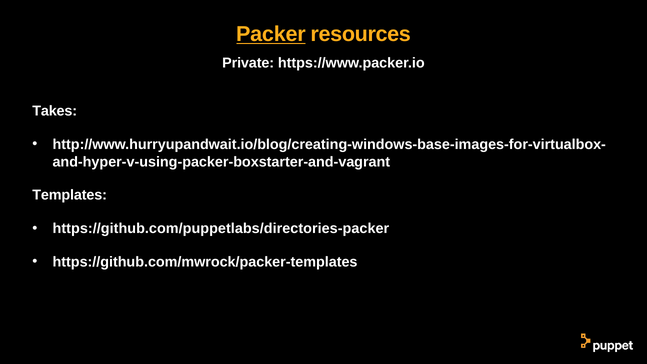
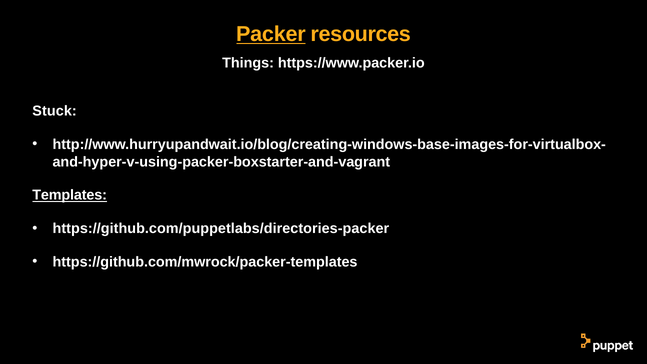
Private: Private -> Things (248, 63)
Takes: Takes -> Stuck (55, 111)
Templates underline: none -> present (70, 195)
